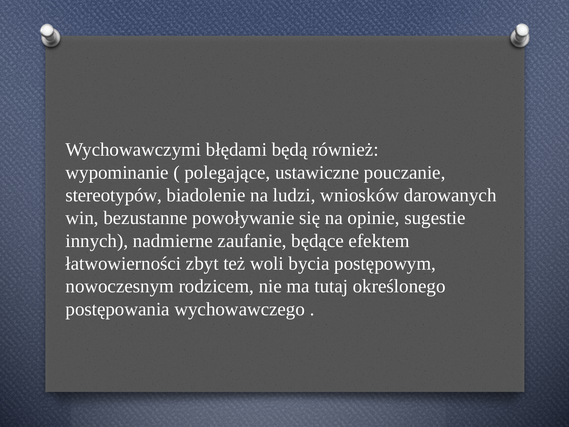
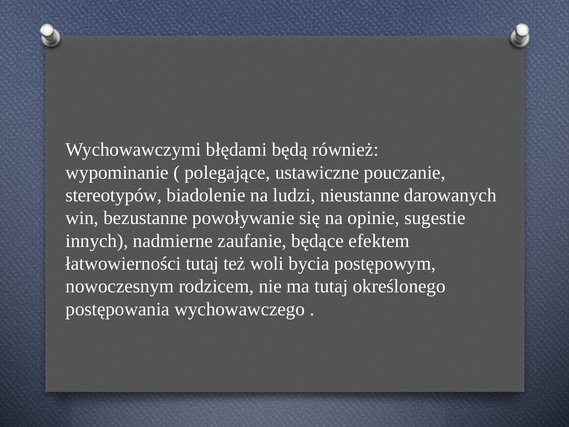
wniosków: wniosków -> nieustanne (360, 195)
łatwowierności zbyt: zbyt -> tutaj (202, 263)
